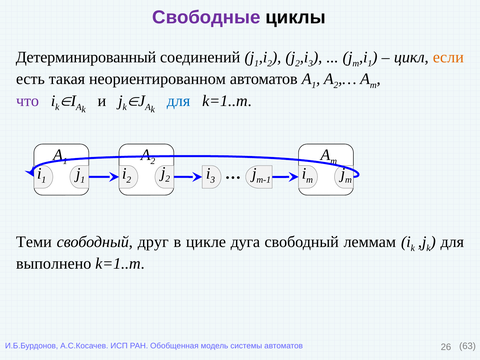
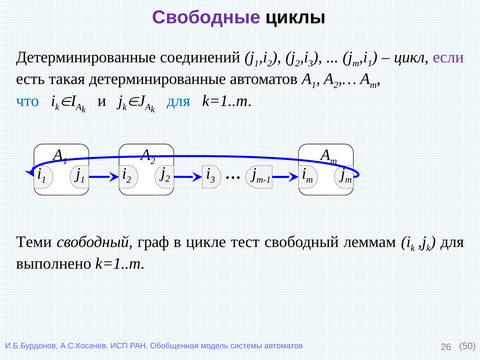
Детерминированный: Детерминированный -> Детерминированные (86, 57)
если colour: orange -> purple (448, 57)
такая неориентированном: неориентированном -> детерминированные (157, 79)
что colour: purple -> blue (27, 101)
друг: друг -> граф (153, 242)
дуга: дуга -> тест (245, 242)
63: 63 -> 50 (468, 346)
